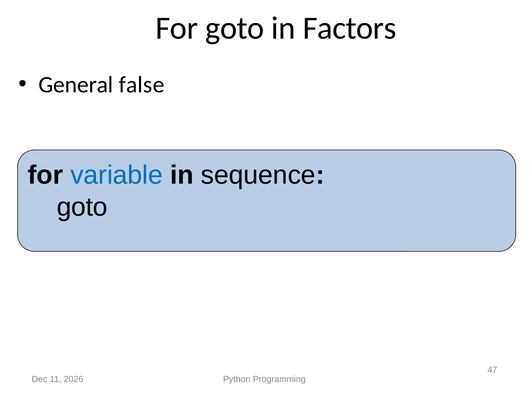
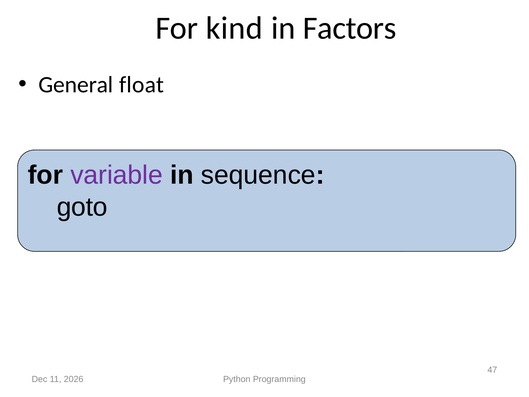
For goto: goto -> kind (234, 28)
false: false -> float (142, 85)
variable colour: blue -> purple (117, 175)
